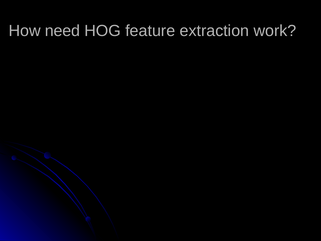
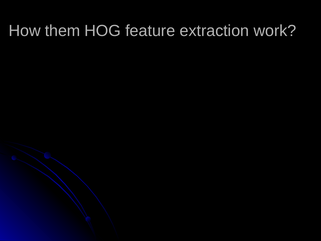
need: need -> them (63, 31)
